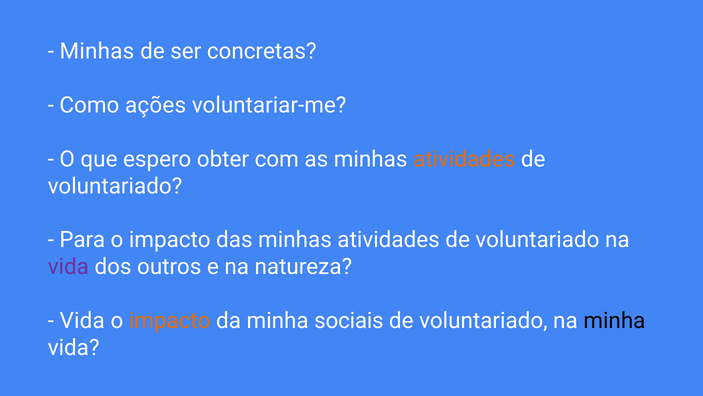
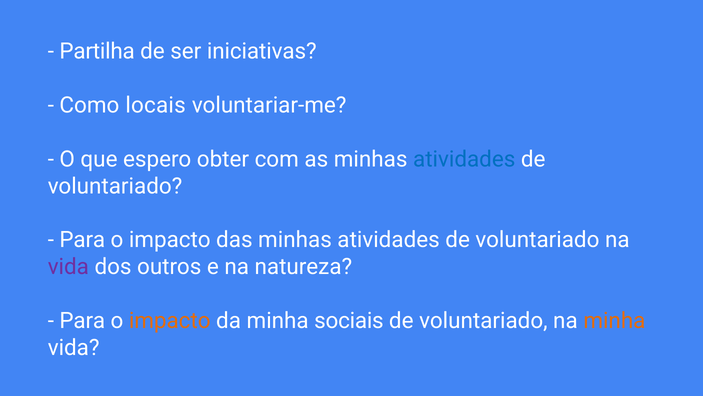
Minhas: Minhas -> Partilha (97, 51)
concretas: concretas -> iniciativas (262, 51)
ações: ações -> locais (156, 105)
atividades colour: orange -> blue (464, 159)
Vida: Vida -> Para (82, 320)
minha colour: black -> orange (614, 320)
